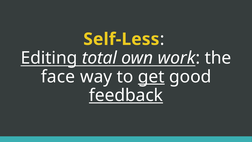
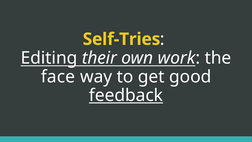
Self-Less: Self-Less -> Self-Tries (122, 39)
total: total -> their (99, 58)
get underline: present -> none (151, 77)
